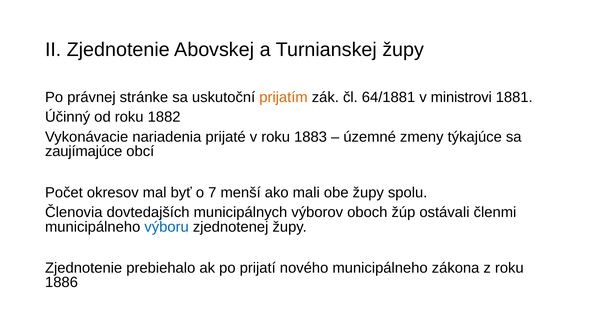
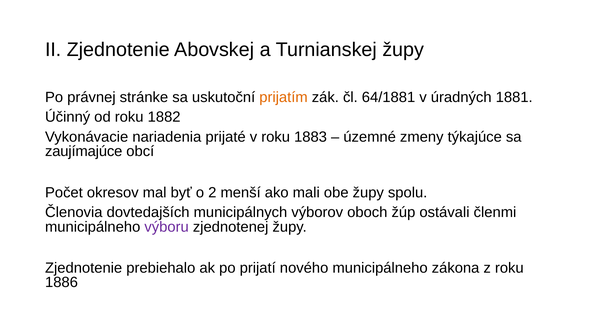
ministrovi: ministrovi -> úradných (461, 97)
7: 7 -> 2 (212, 193)
výboru colour: blue -> purple (167, 227)
